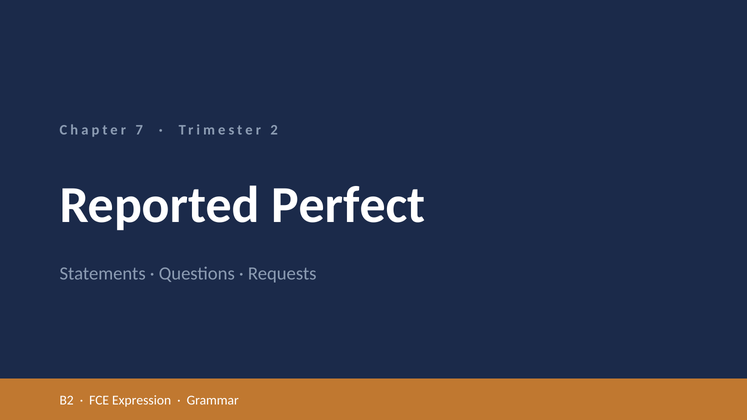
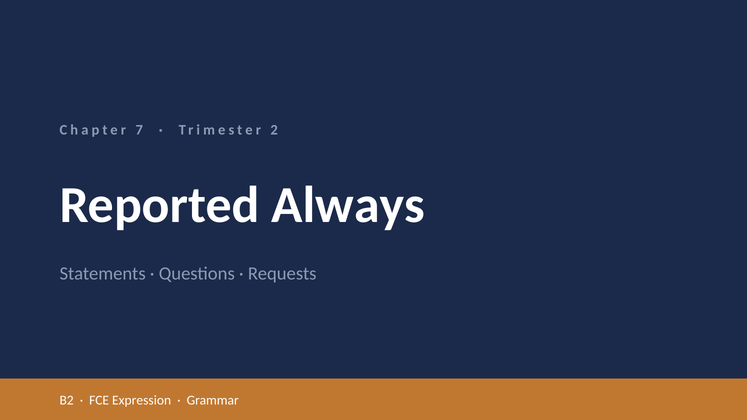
Perfect: Perfect -> Always (348, 205)
